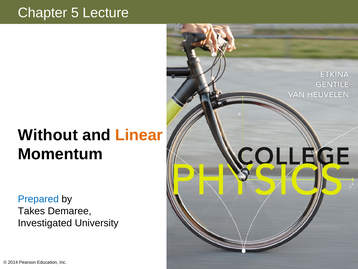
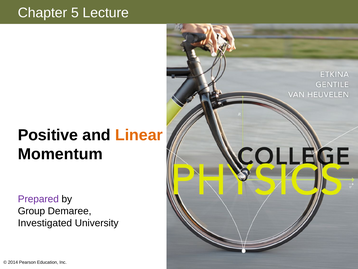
Without: Without -> Positive (48, 135)
Prepared colour: blue -> purple (38, 199)
Takes: Takes -> Group (31, 211)
